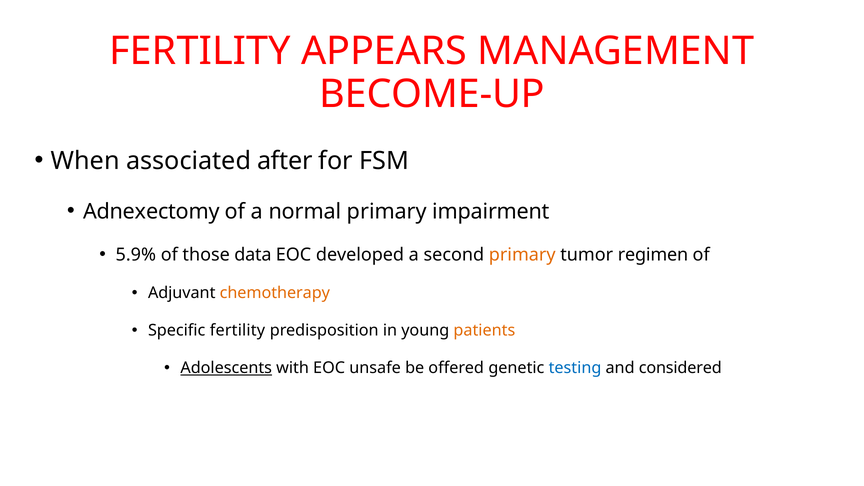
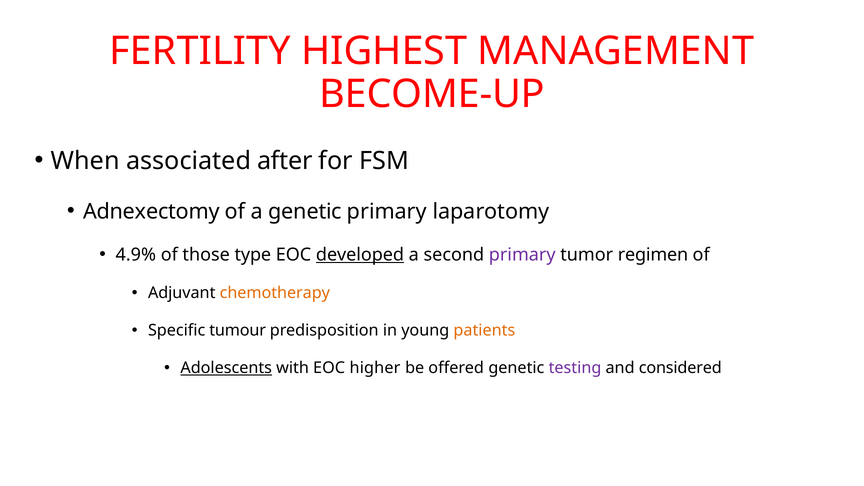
APPEARS: APPEARS -> HIGHEST (384, 51)
a normal: normal -> genetic (305, 211)
impairment: impairment -> laparotomy (491, 211)
5.9%: 5.9% -> 4.9% (136, 255)
data: data -> type (253, 255)
developed underline: none -> present (360, 255)
primary colour: orange -> purple (522, 255)
Specific fertility: fertility -> tumour (238, 331)
unsafe: unsafe -> higher (375, 368)
testing colour: blue -> purple (575, 368)
